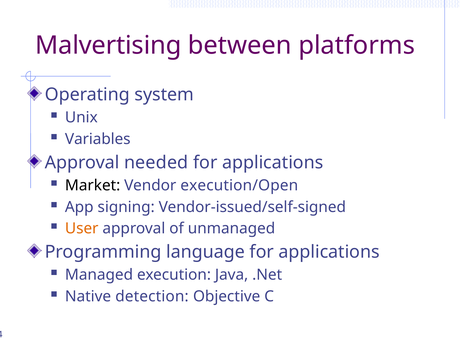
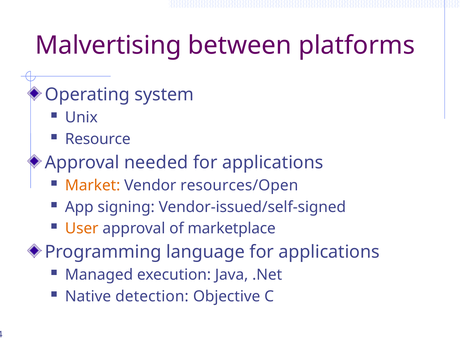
Variables: Variables -> Resource (98, 139)
Market colour: black -> orange (93, 185)
execution/Open: execution/Open -> resources/Open (239, 185)
unmanaged: unmanaged -> marketplace (232, 228)
